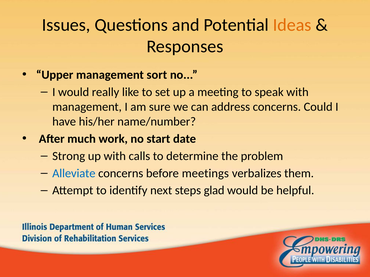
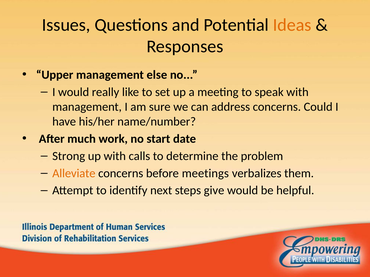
sort: sort -> else (157, 75)
Alleviate colour: blue -> orange (74, 174)
glad: glad -> give (214, 191)
